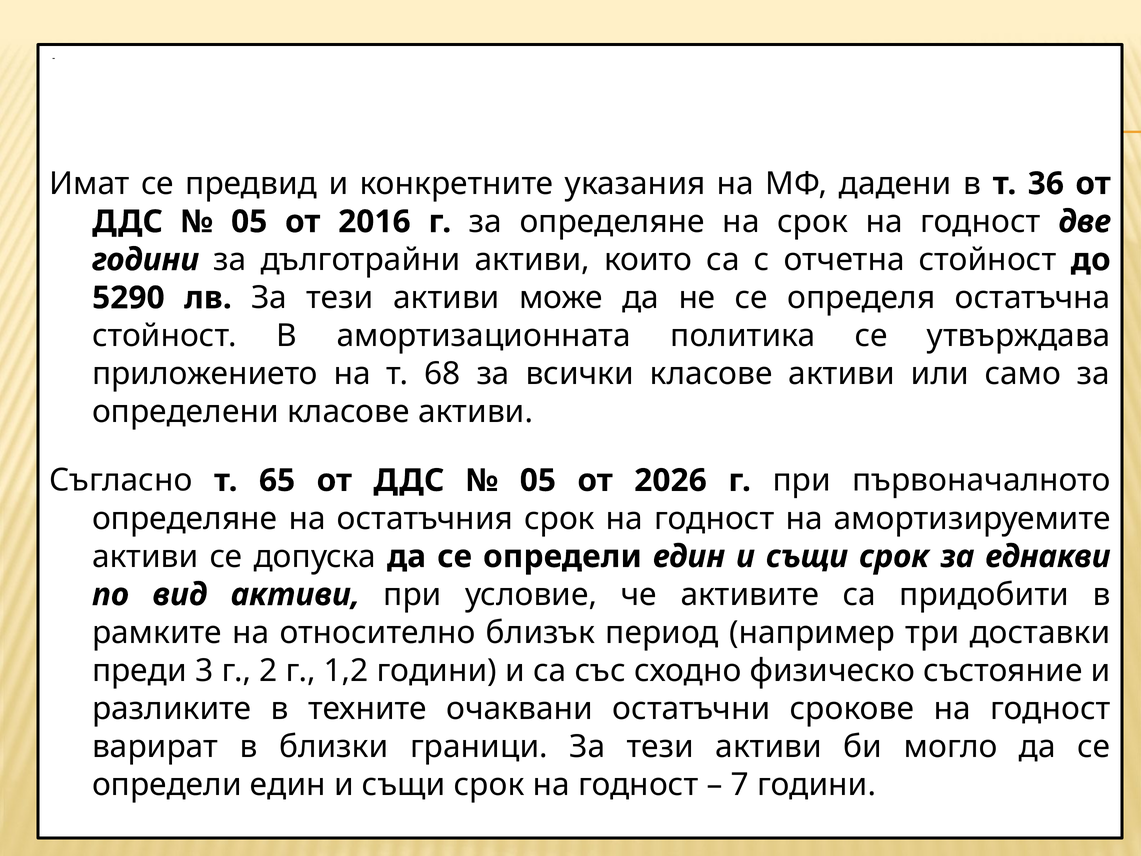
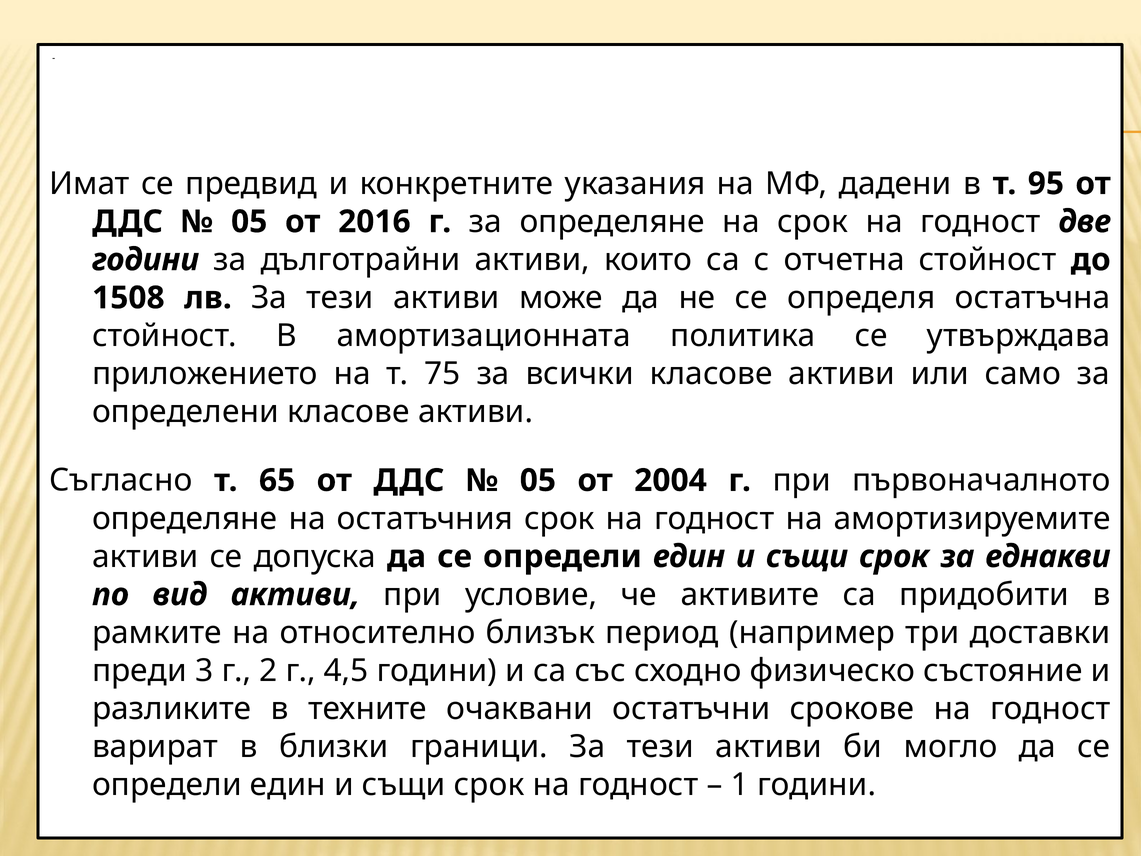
36: 36 -> 95 (1046, 184)
5290: 5290 -> 1508 (128, 298)
68: 68 -> 75 (442, 374)
2026: 2026 -> 2004 (671, 480)
1,2: 1,2 -> 4,5 (346, 671)
7: 7 -> 1 (740, 785)
